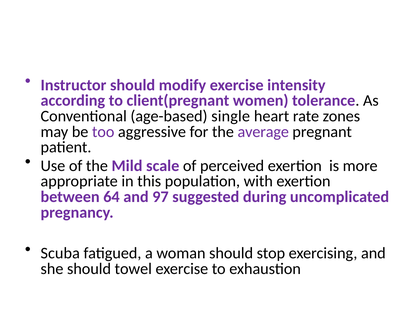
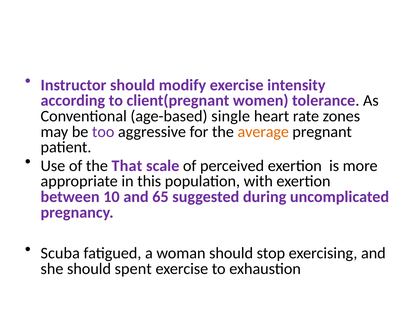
average colour: purple -> orange (263, 132)
Mild: Mild -> That (127, 166)
64: 64 -> 10 (111, 197)
97: 97 -> 65 (160, 197)
towel: towel -> spent (133, 269)
